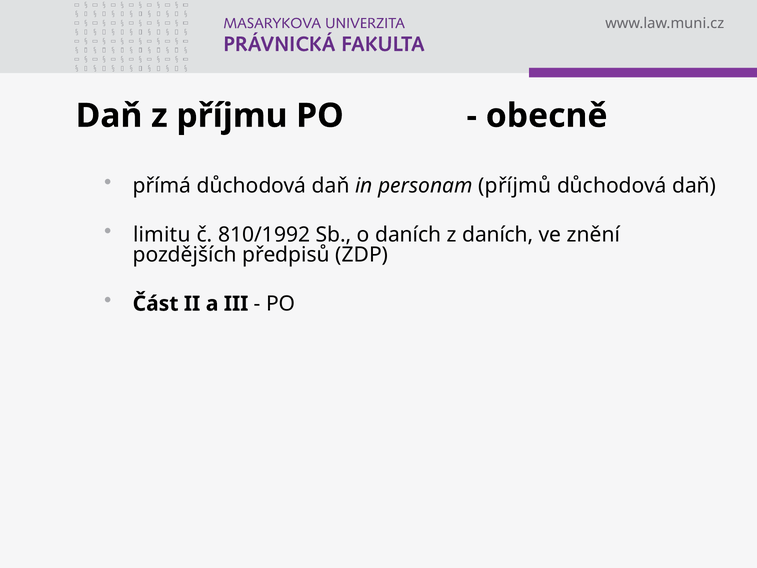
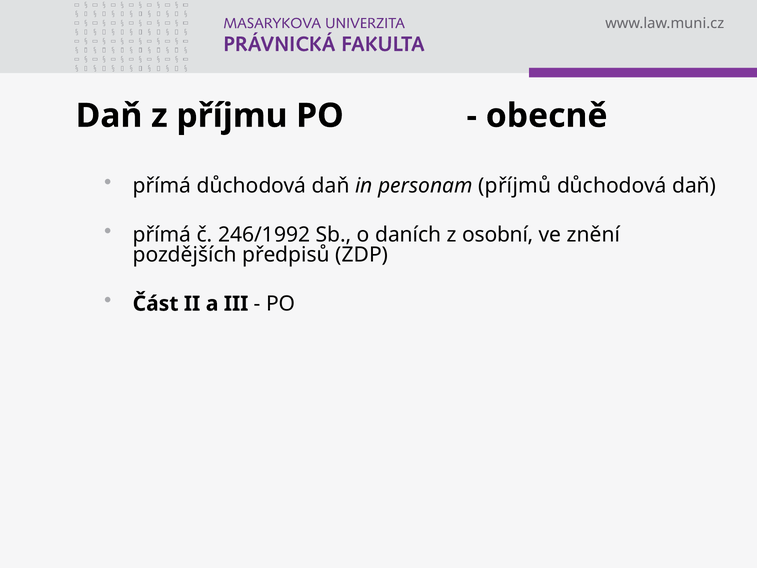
limitu: limitu -> přímá (162, 235)
810/1992: 810/1992 -> 246/1992 (264, 235)
z daních: daních -> osobní (498, 235)
